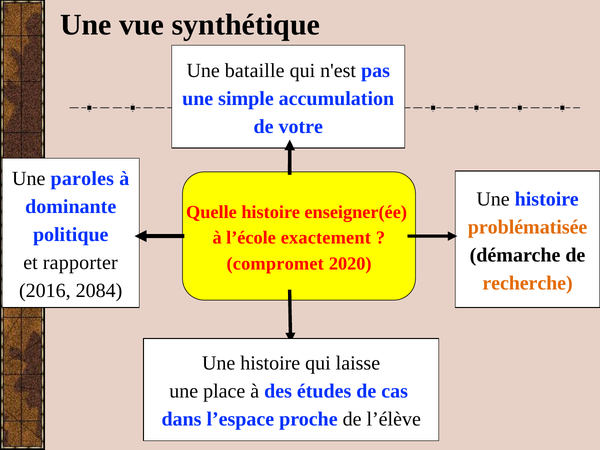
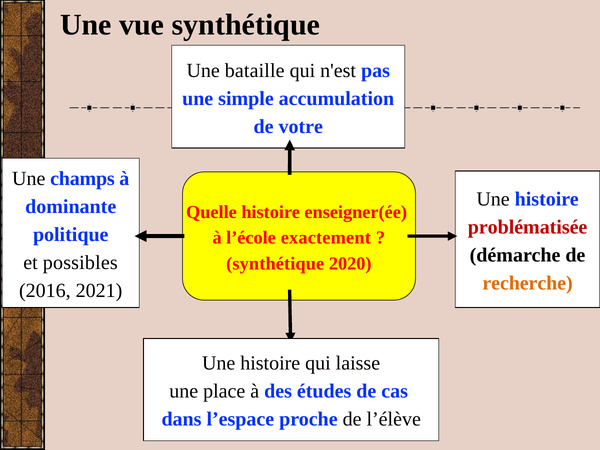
paroles: paroles -> champs (82, 179)
problématisée colour: orange -> red (528, 227)
rapporter: rapporter -> possibles (80, 263)
compromet: compromet -> synthétique (275, 264)
2084: 2084 -> 2021 (99, 291)
